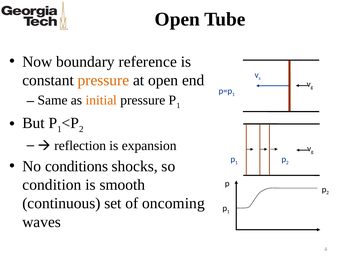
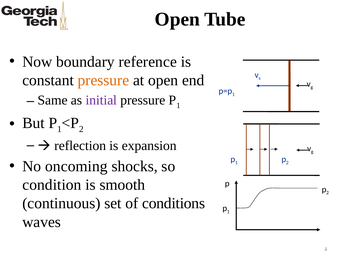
initial colour: orange -> purple (101, 100)
conditions: conditions -> oncoming (76, 166)
oncoming: oncoming -> conditions (174, 203)
